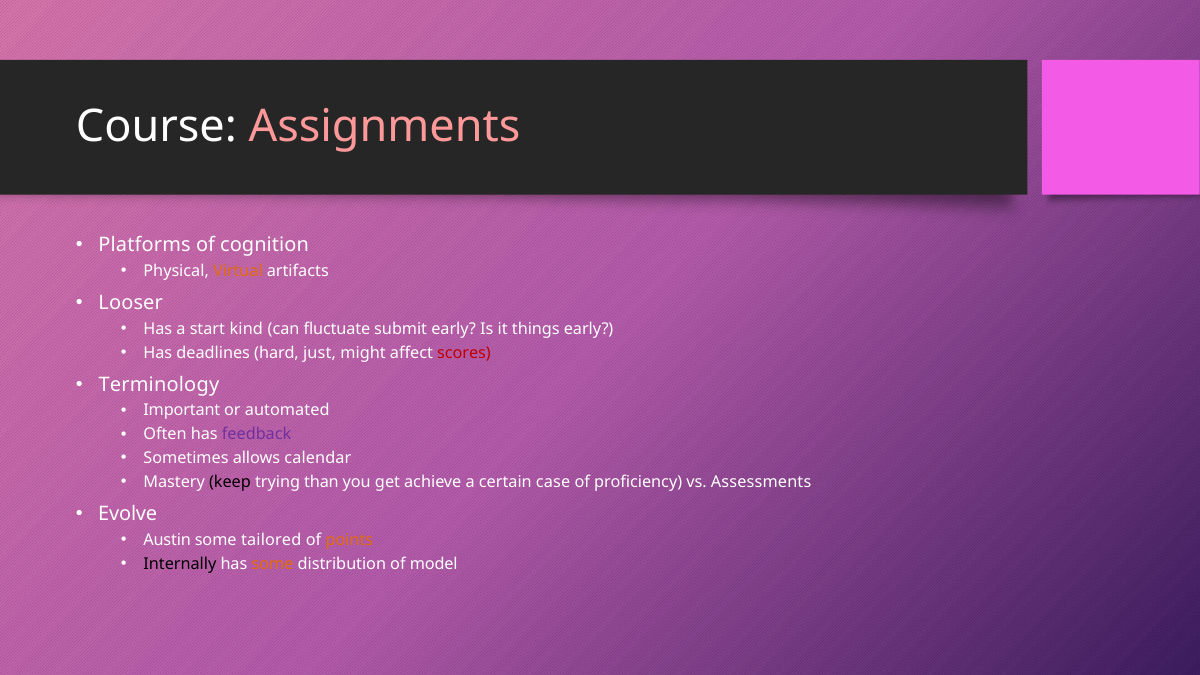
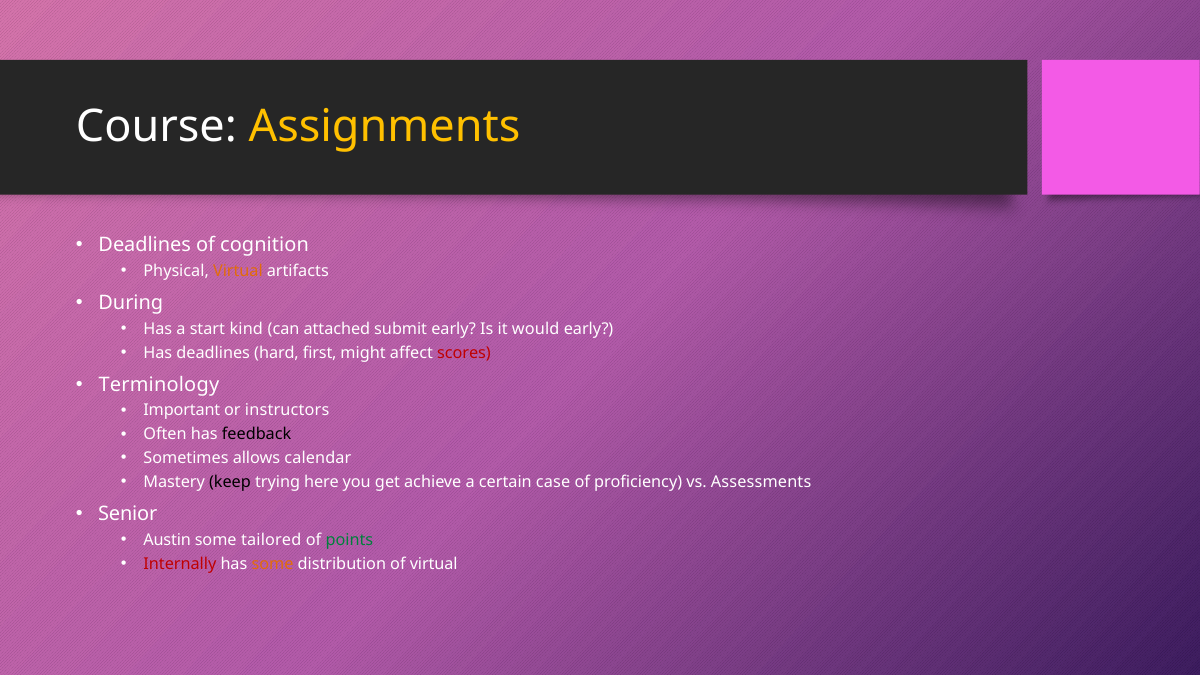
Assignments colour: pink -> yellow (384, 127)
Platforms: Platforms -> Deadlines (145, 245)
Looser: Looser -> During (131, 303)
fluctuate: fluctuate -> attached (337, 329)
things: things -> would (536, 329)
just: just -> first (320, 353)
automated: automated -> instructors (287, 411)
feedback colour: purple -> black (257, 434)
than: than -> here (321, 482)
Evolve: Evolve -> Senior (128, 514)
points colour: orange -> green (349, 540)
Internally colour: black -> red (180, 564)
of model: model -> virtual (434, 564)
